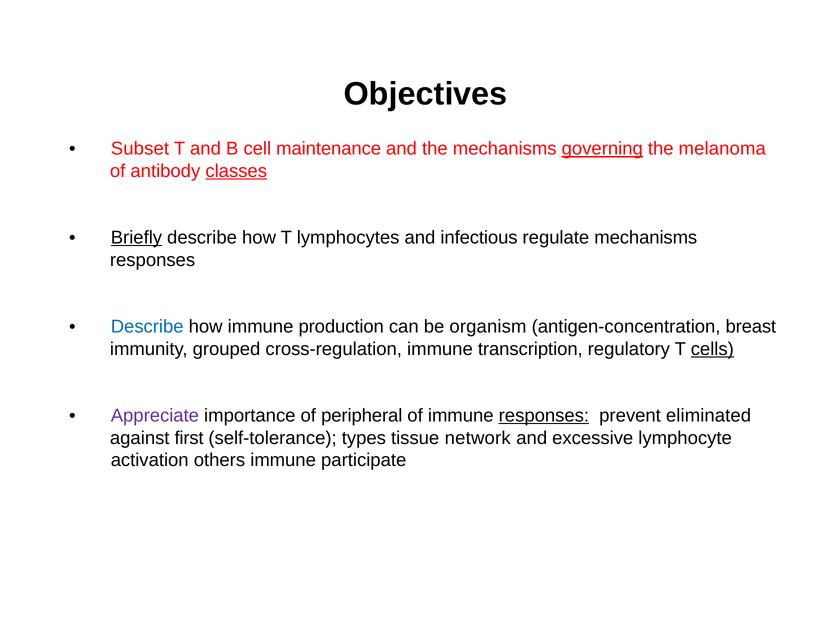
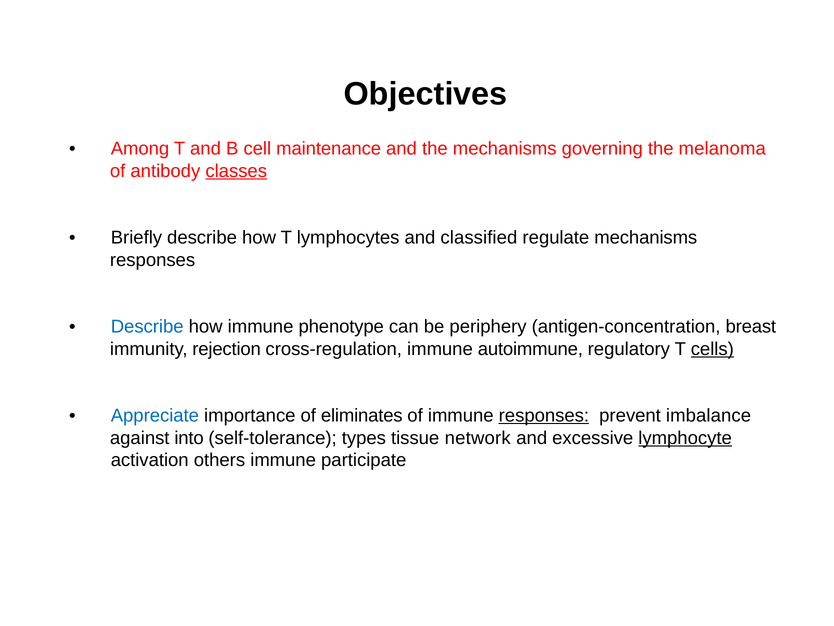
Subset: Subset -> Among (140, 149)
governing underline: present -> none (602, 149)
Briefly underline: present -> none (136, 238)
infectious: infectious -> classified (479, 238)
production: production -> phenotype (341, 326)
organism: organism -> periphery (488, 326)
grouped: grouped -> rejection (227, 349)
transcription: transcription -> autoimmune (530, 349)
Appreciate colour: purple -> blue (155, 415)
peripheral: peripheral -> eliminates (362, 415)
eliminated: eliminated -> imbalance (709, 415)
first: first -> into (189, 438)
lymphocyte underline: none -> present (685, 438)
